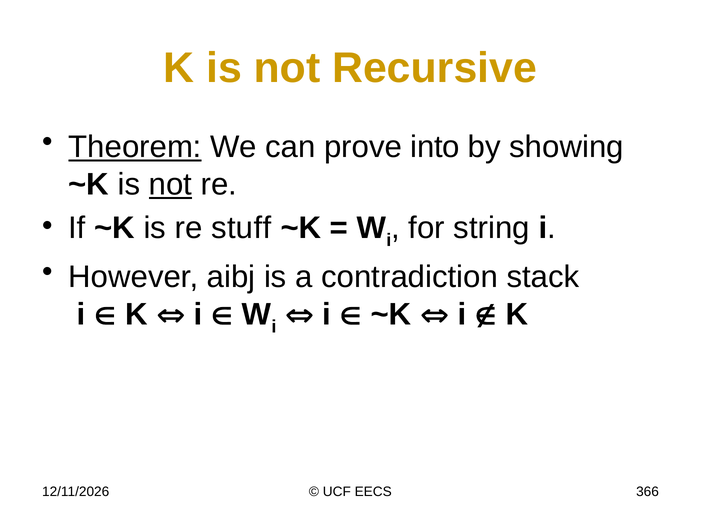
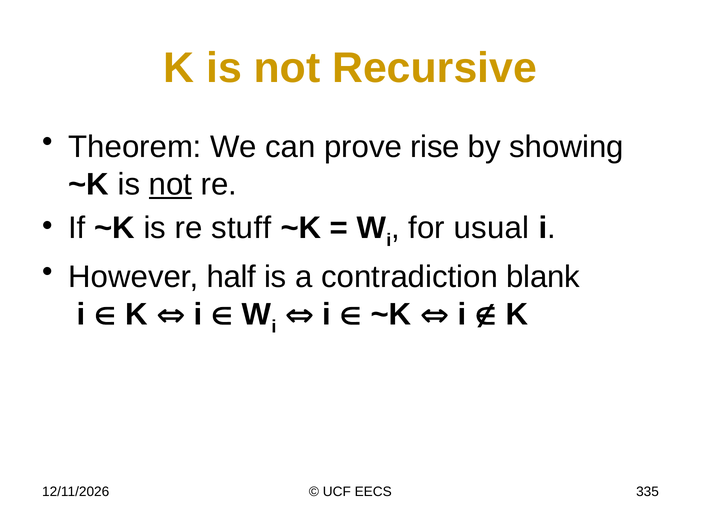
Theorem underline: present -> none (135, 147)
into: into -> rise (435, 147)
string: string -> usual (491, 228)
aibj: aibj -> half (231, 277)
stack: stack -> blank (543, 277)
366: 366 -> 335 (648, 491)
